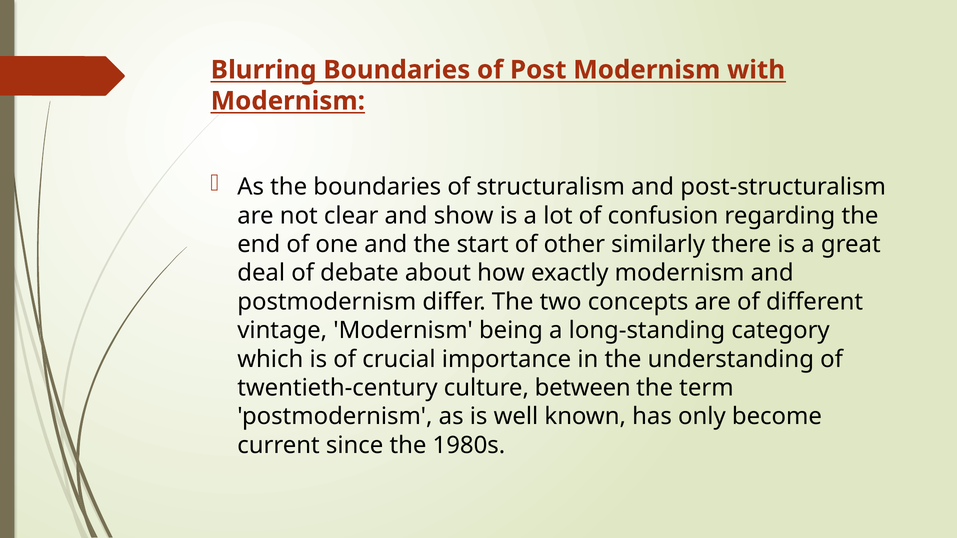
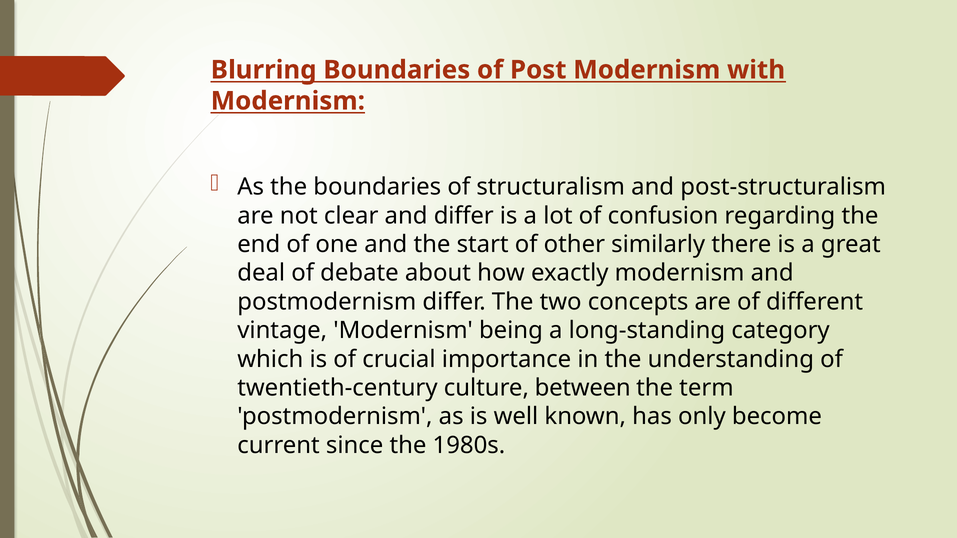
and show: show -> differ (464, 216)
